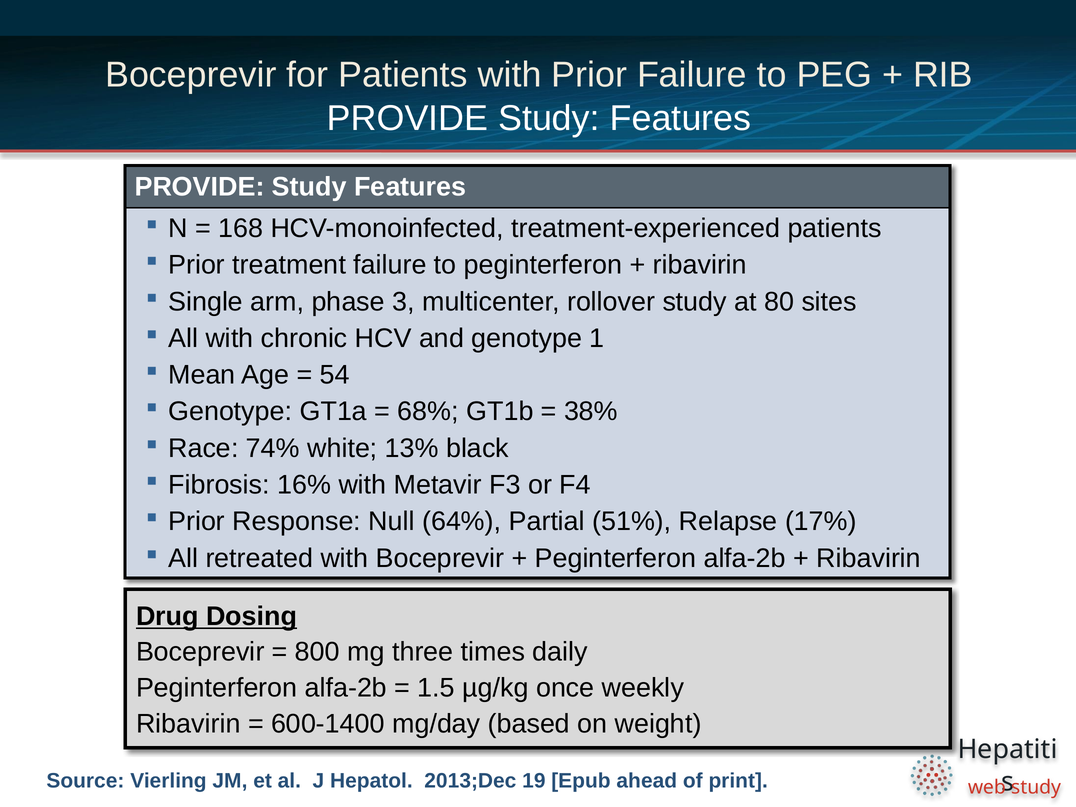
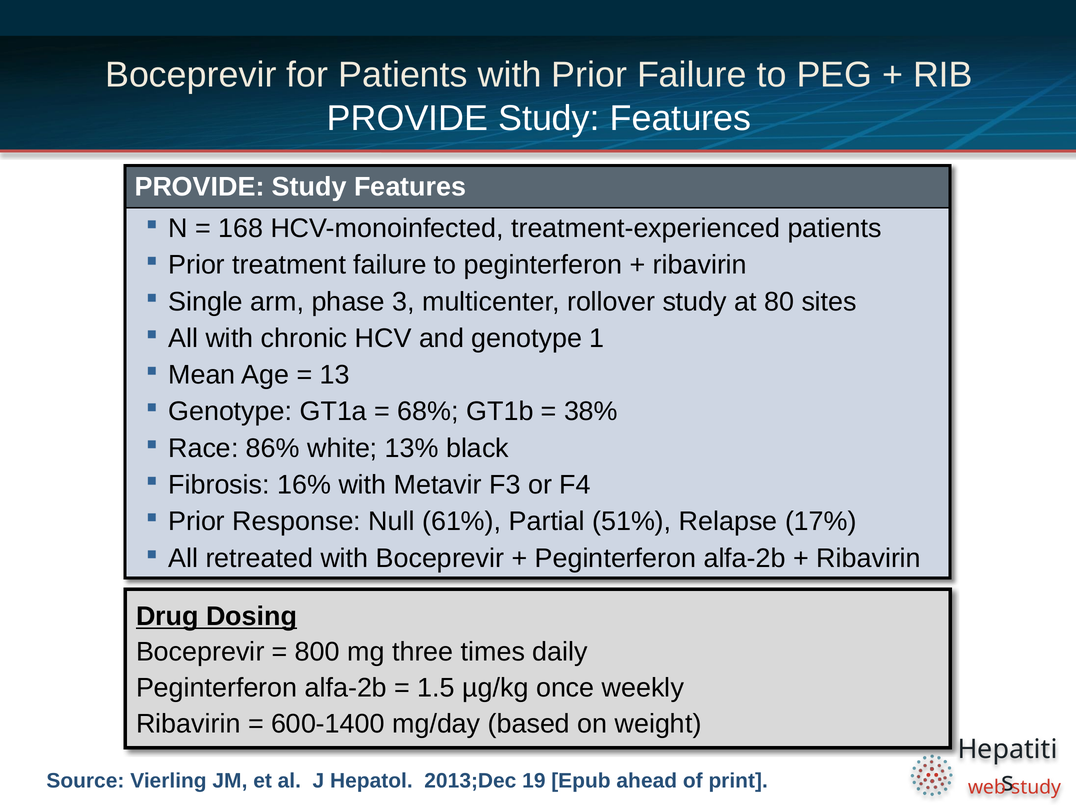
54: 54 -> 13 (335, 375)
74%: 74% -> 86% (273, 448)
64%: 64% -> 61% (462, 521)
